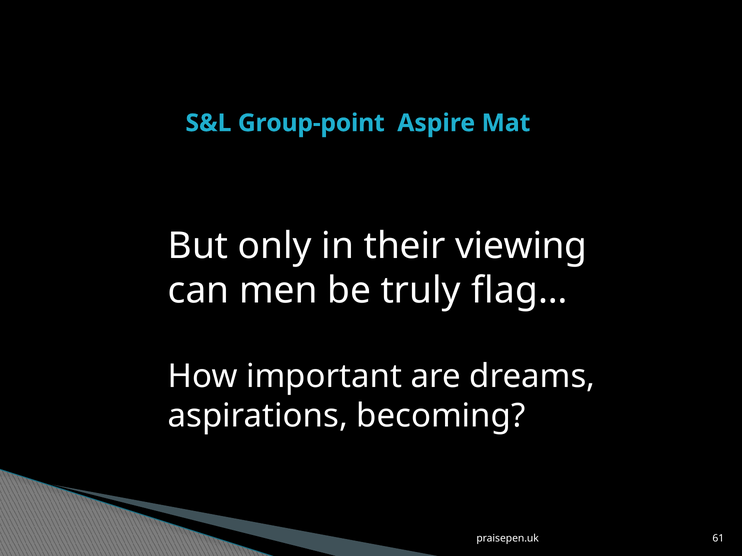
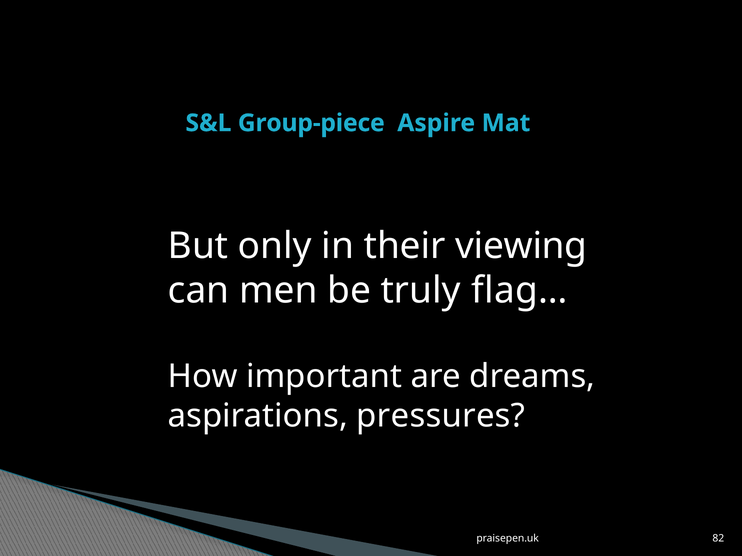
Group-point: Group-point -> Group-piece (311, 123)
becoming: becoming -> pressures (441, 416)
61: 61 -> 82 (718, 539)
